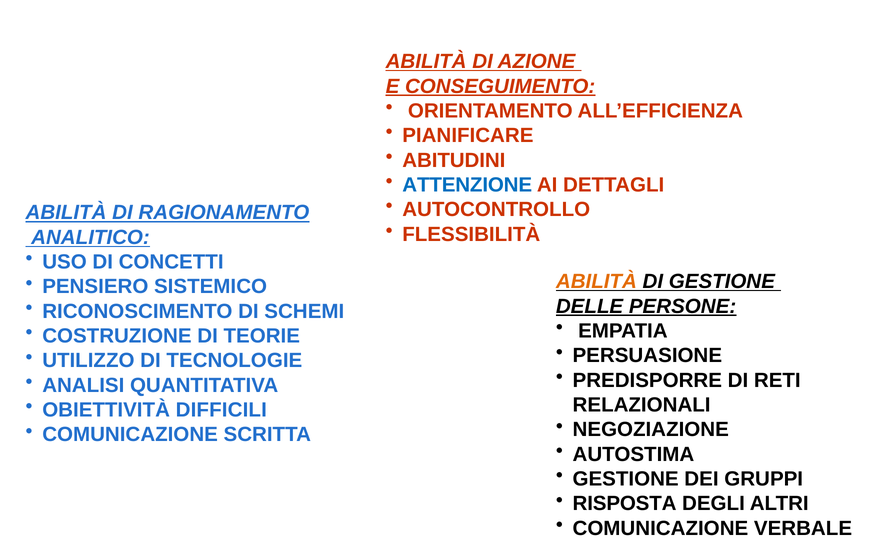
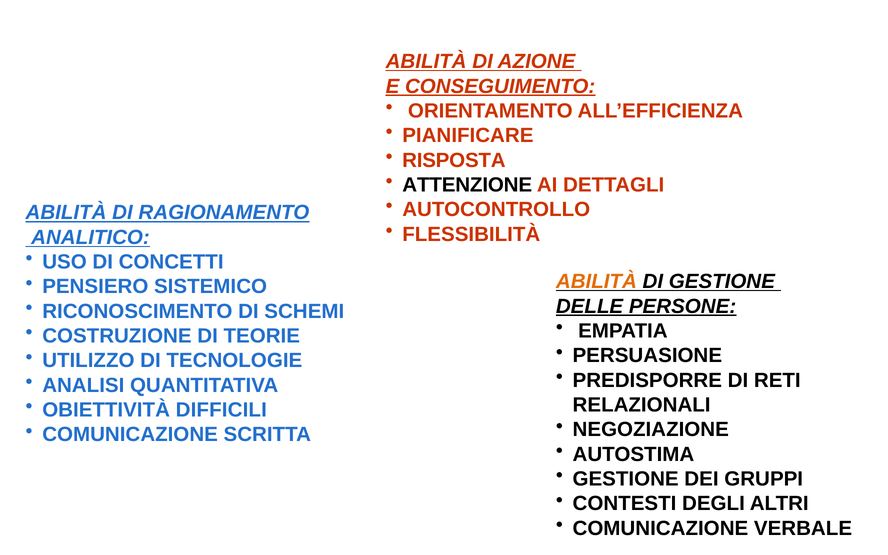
ABITUDINI: ABITUDINI -> RISPOSTA (454, 160)
ATTENZIONE colour: blue -> black (467, 185)
RISPOSTA: RISPOSTA -> CONTESTI (624, 504)
